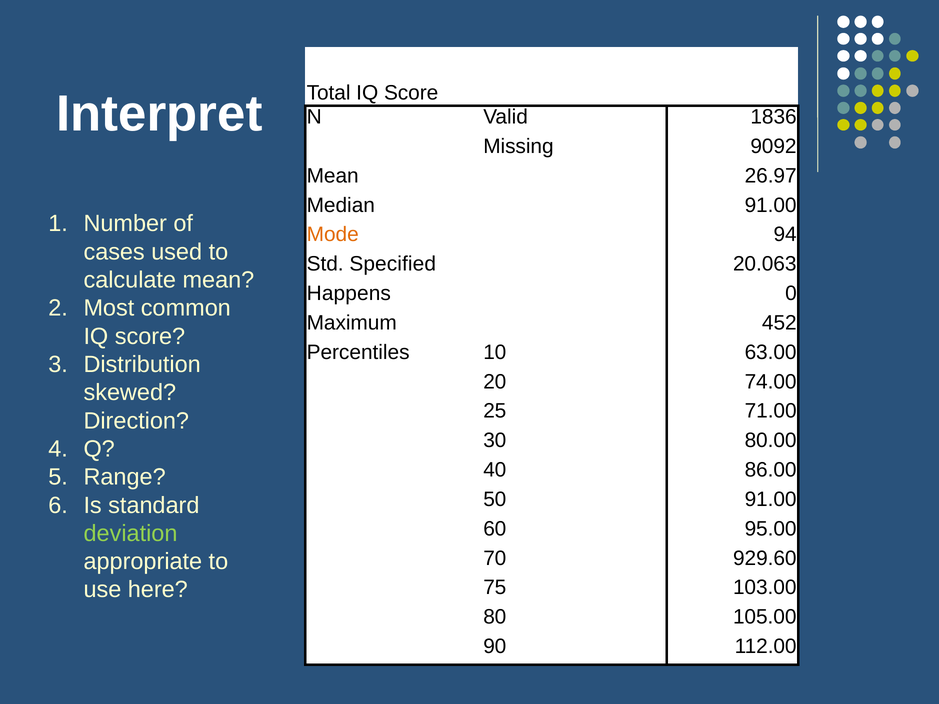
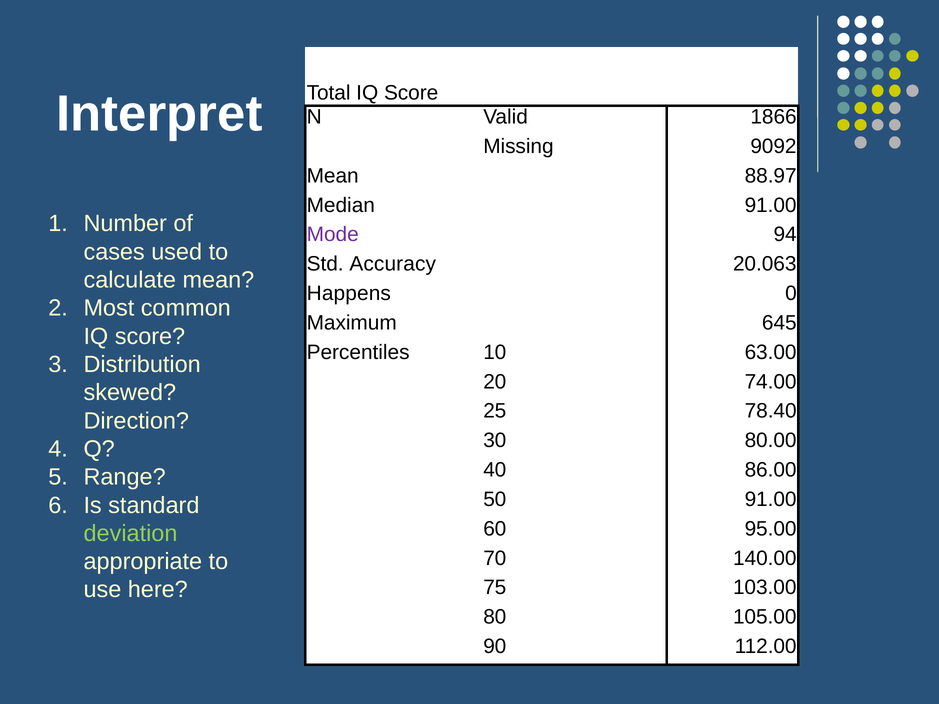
1836: 1836 -> 1866 (774, 117)
26.97: 26.97 -> 88.97 (771, 176)
Mode colour: orange -> purple (333, 235)
Specified: Specified -> Accuracy (393, 264)
452: 452 -> 645 (779, 323)
71.00: 71.00 -> 78.40 (771, 411)
929.60: 929.60 -> 140.00 (765, 558)
